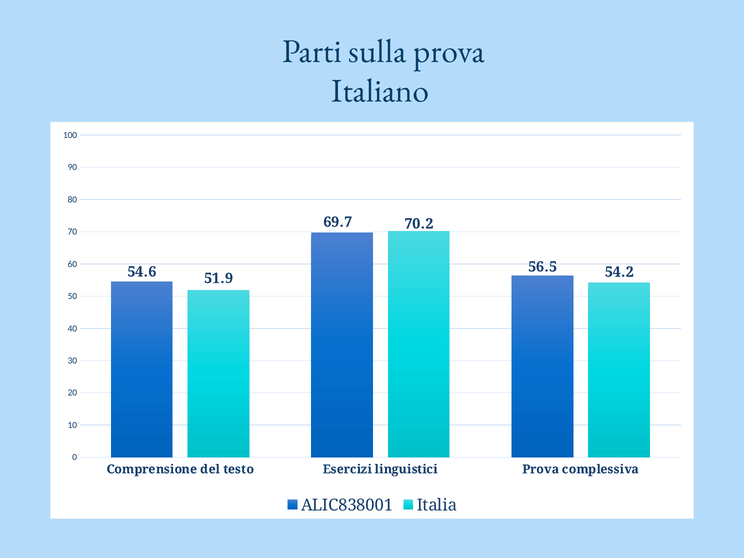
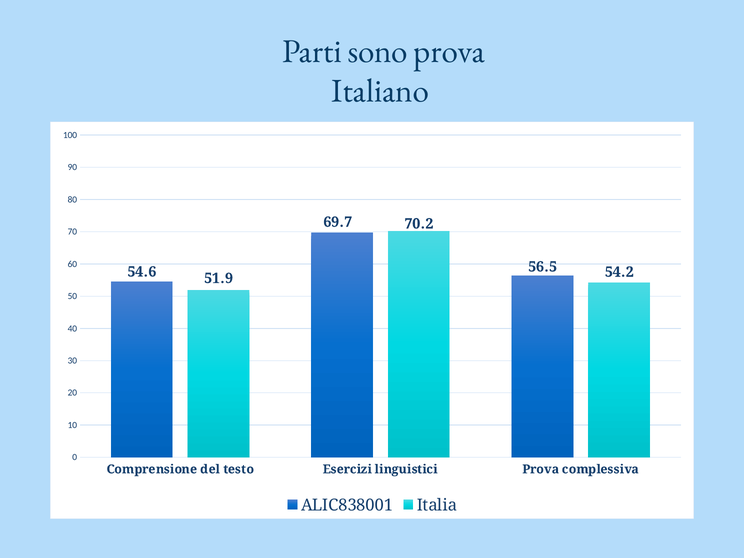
sulla: sulla -> sono (378, 51)
